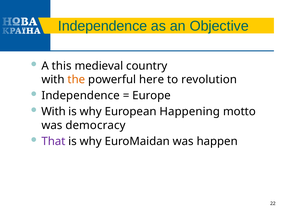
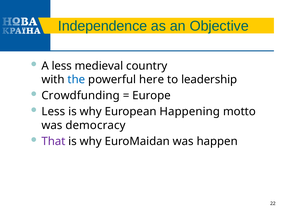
A this: this -> less (62, 66)
the colour: orange -> blue (76, 80)
revolution: revolution -> leadership (209, 80)
Independence: Independence -> Crowdfunding (81, 96)
With: With -> Less (53, 112)
